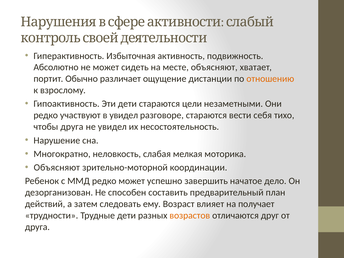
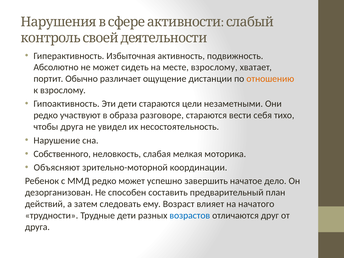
месте объясняют: объясняют -> взрослому (214, 67)
в увидел: увидел -> образа (124, 115)
Многократно: Многократно -> Собственного (62, 154)
получает: получает -> начатого (256, 204)
возрастов colour: orange -> blue (190, 215)
